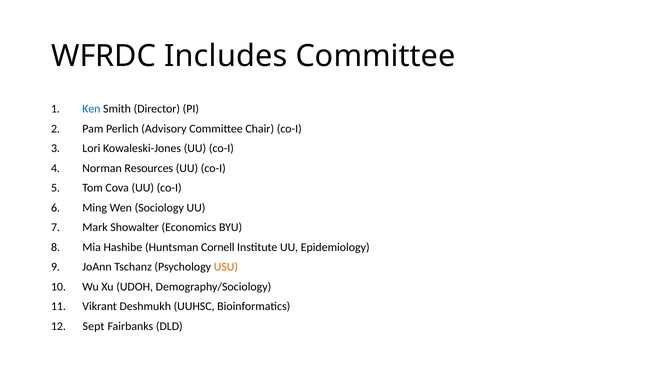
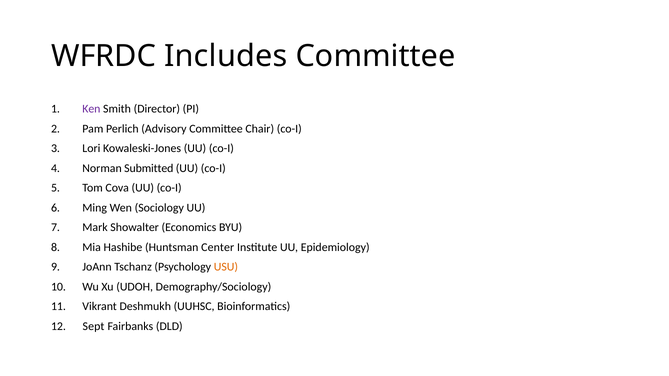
Ken colour: blue -> purple (91, 109)
Resources: Resources -> Submitted (149, 168)
Cornell: Cornell -> Center (218, 247)
